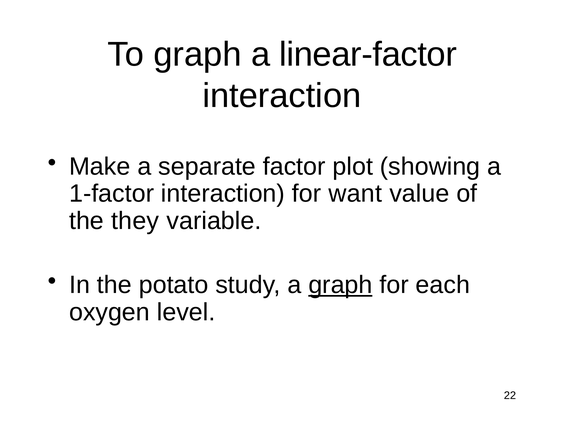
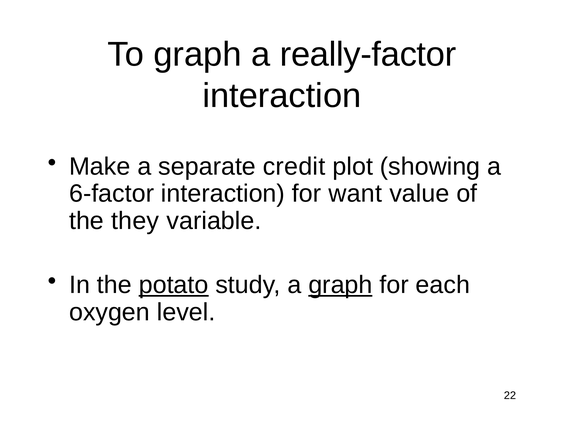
linear-factor: linear-factor -> really-factor (368, 55)
factor: factor -> credit (294, 167)
1-factor: 1-factor -> 6-factor (112, 194)
potato underline: none -> present (174, 285)
